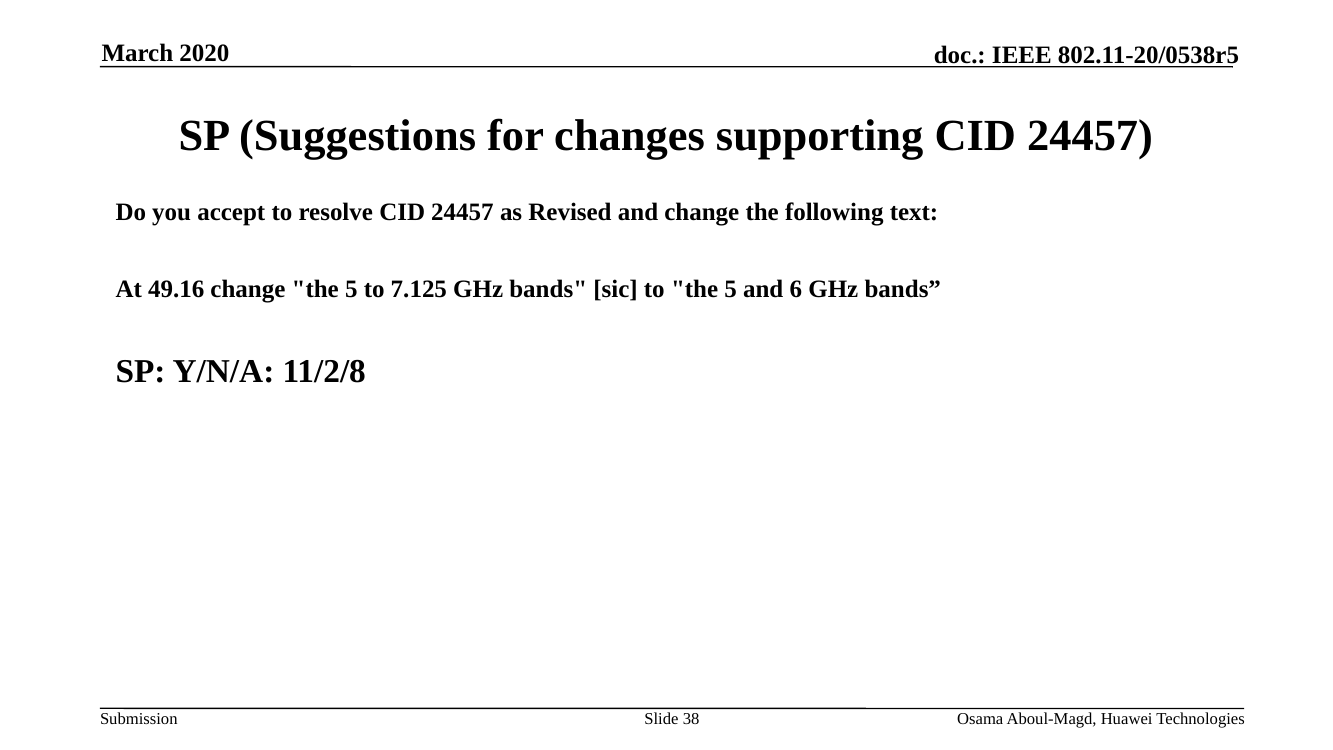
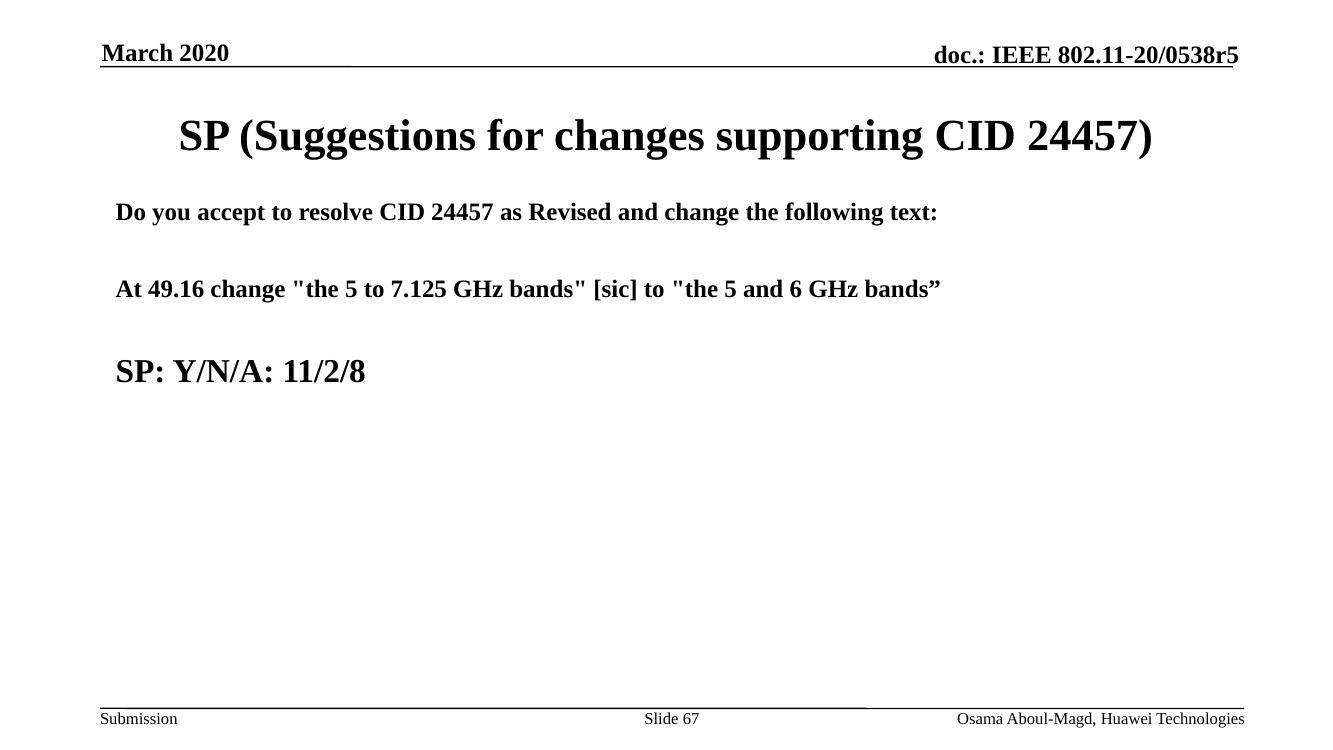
38: 38 -> 67 (691, 719)
